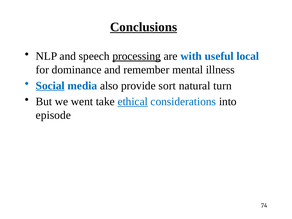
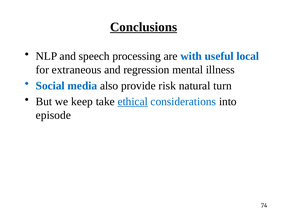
processing underline: present -> none (137, 56)
dominance: dominance -> extraneous (77, 70)
remember: remember -> regression (146, 70)
Social underline: present -> none (50, 86)
sort: sort -> risk (167, 86)
went: went -> keep (82, 102)
